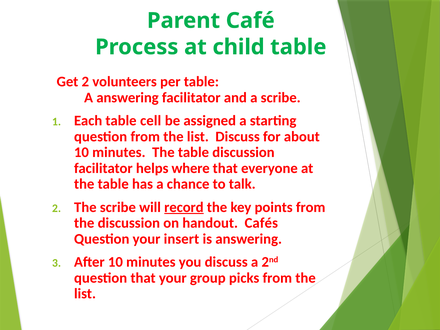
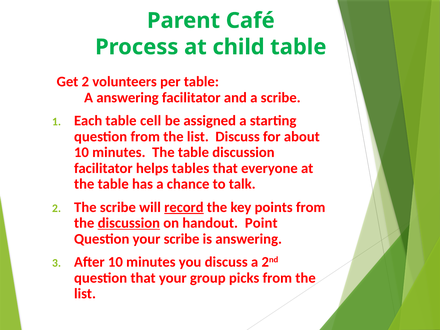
where: where -> tables (190, 168)
discussion underline: none -> present (129, 223)
Cafés: Cafés -> Point (261, 223)
your insert: insert -> scribe (182, 239)
